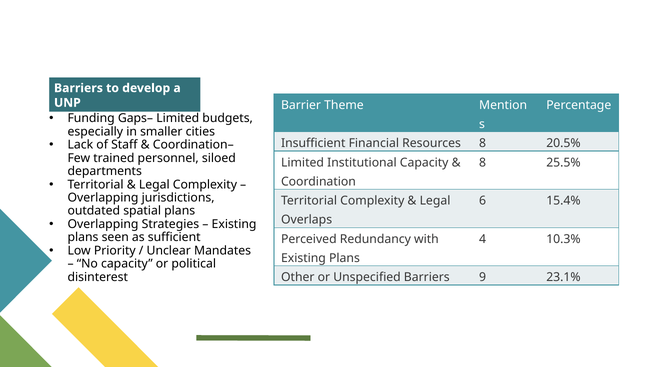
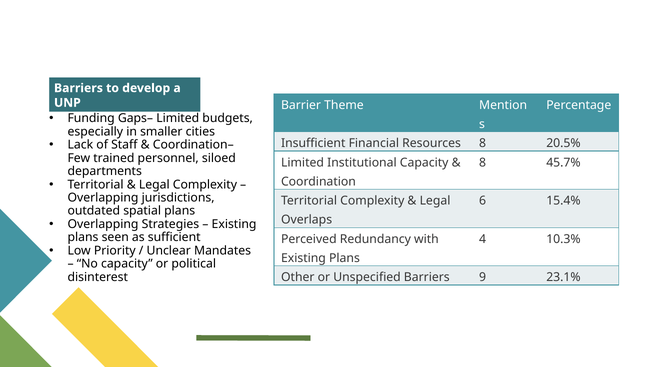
25.5%: 25.5% -> 45.7% (563, 162)
